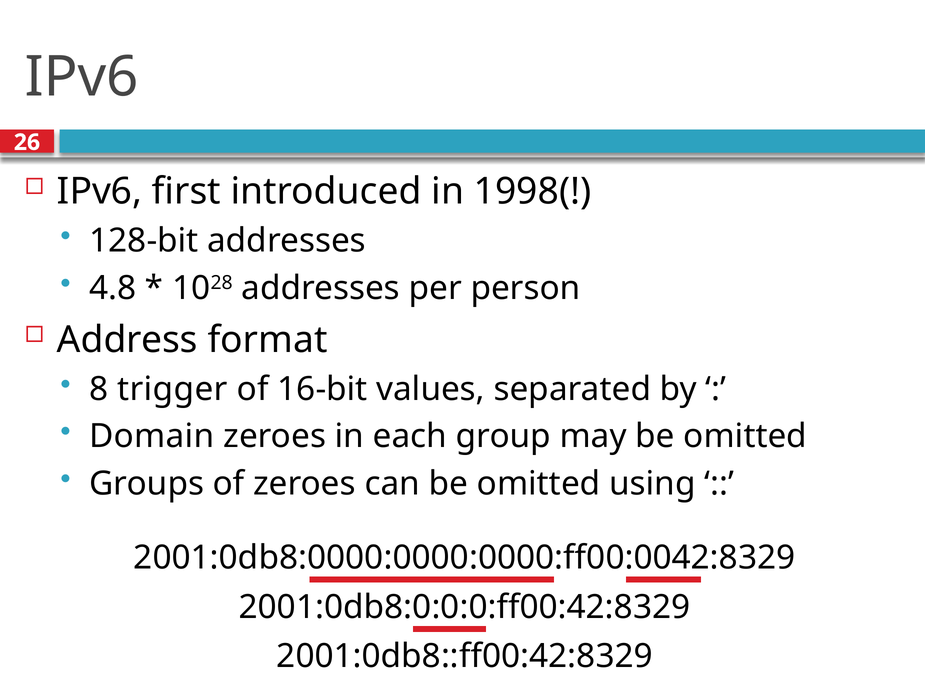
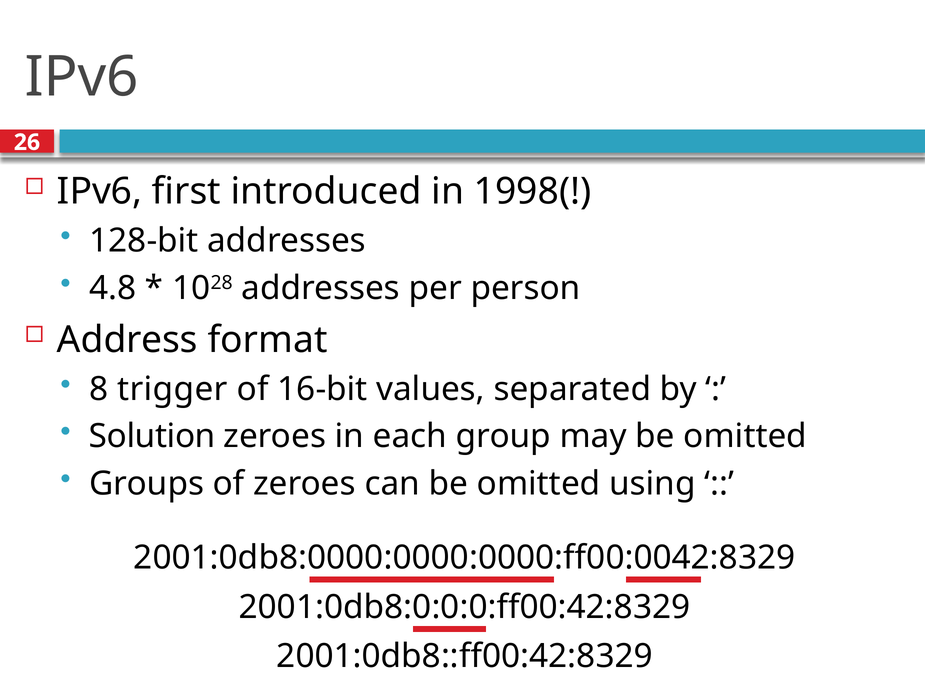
Domain: Domain -> Solution (152, 436)
